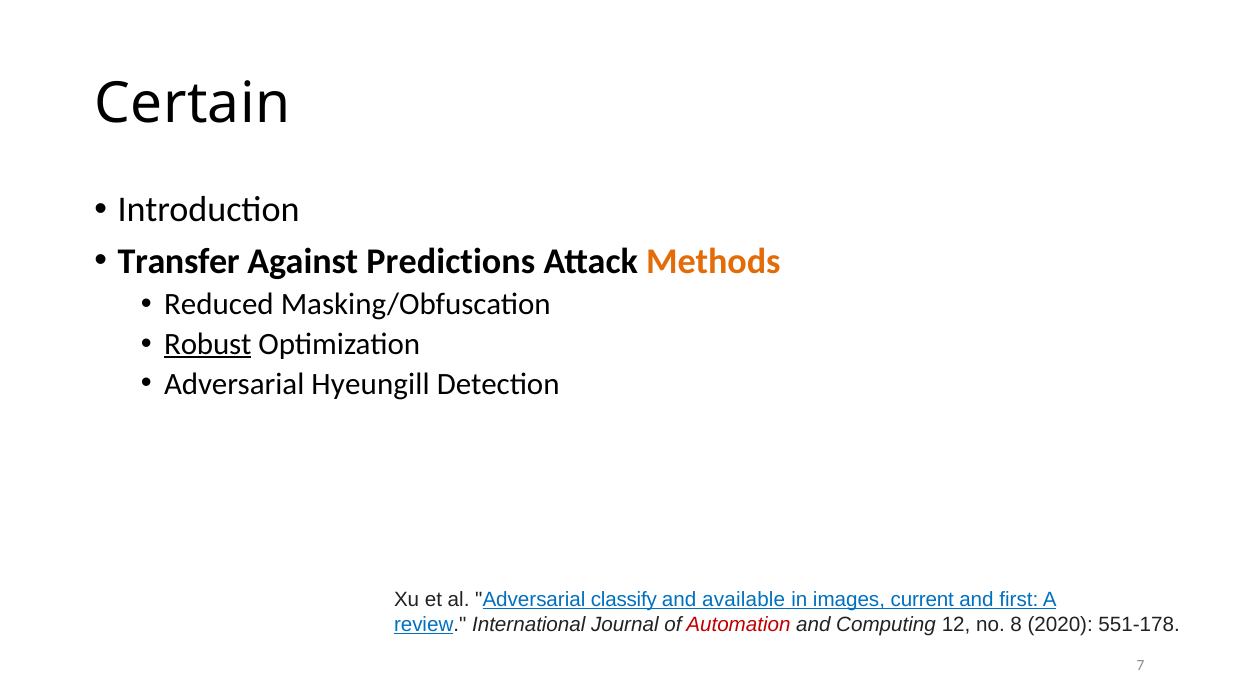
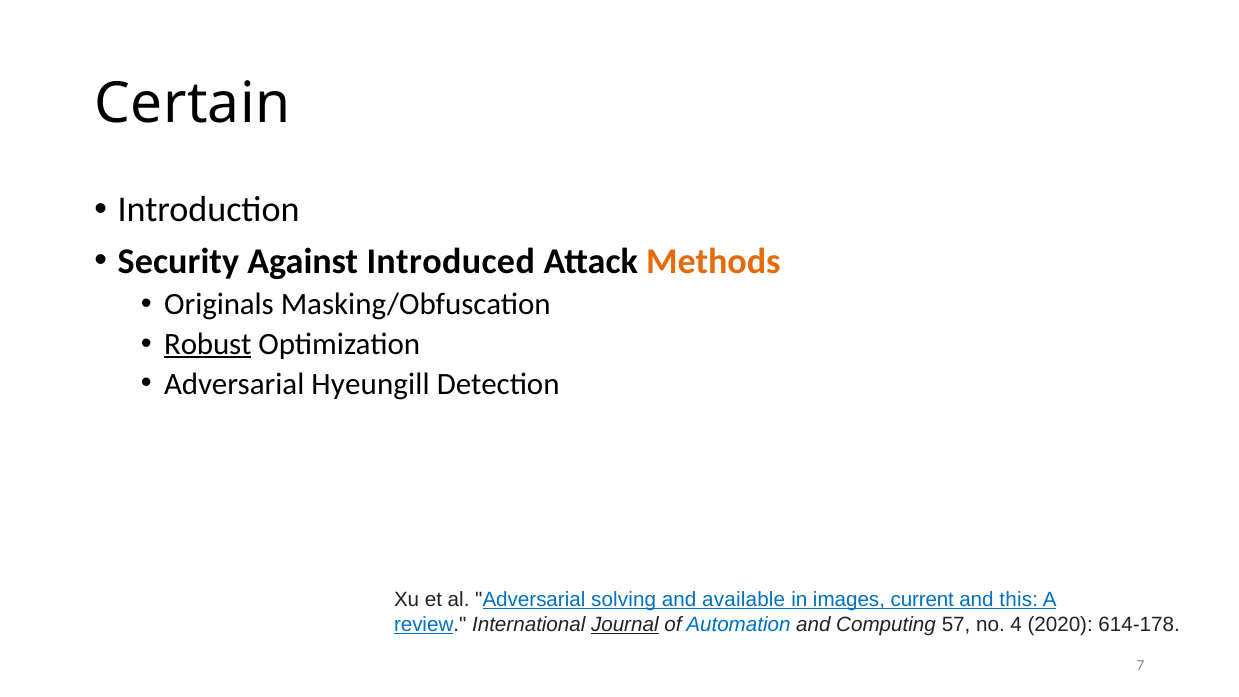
Transfer: Transfer -> Security (178, 261)
Predictions: Predictions -> Introduced (451, 261)
Reduced: Reduced -> Originals (219, 304)
classify: classify -> solving (624, 600)
first: first -> this (1019, 600)
Journal underline: none -> present (625, 624)
Automation colour: red -> blue (738, 624)
12: 12 -> 57 (956, 624)
8: 8 -> 4 (1016, 624)
551-178: 551-178 -> 614-178 (1139, 624)
